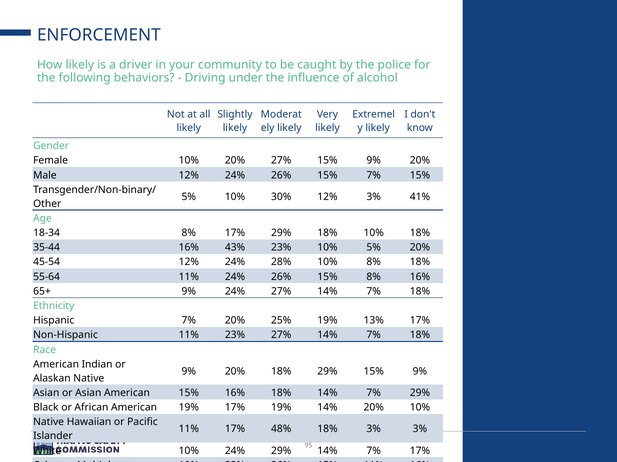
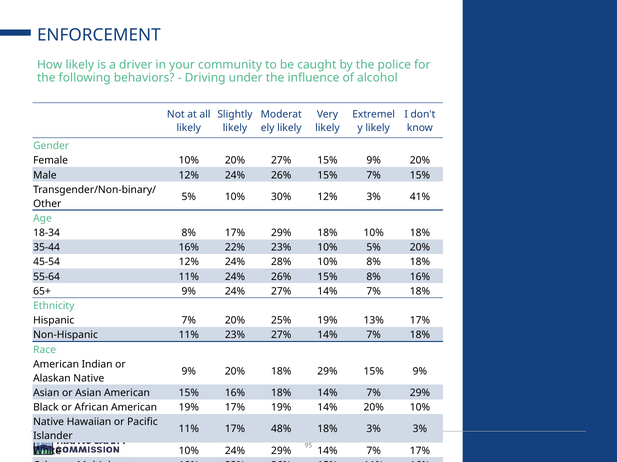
16% 43%: 43% -> 22% (235, 248)
